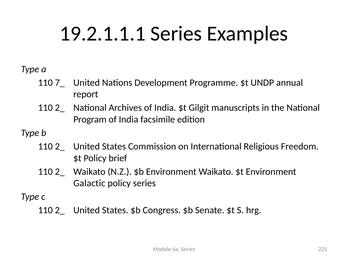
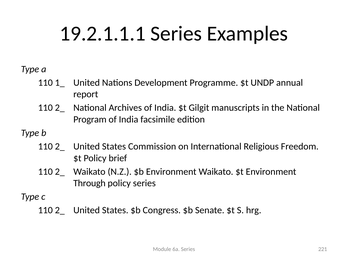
7_: 7_ -> 1_ (60, 83)
Galactic: Galactic -> Through (89, 183)
